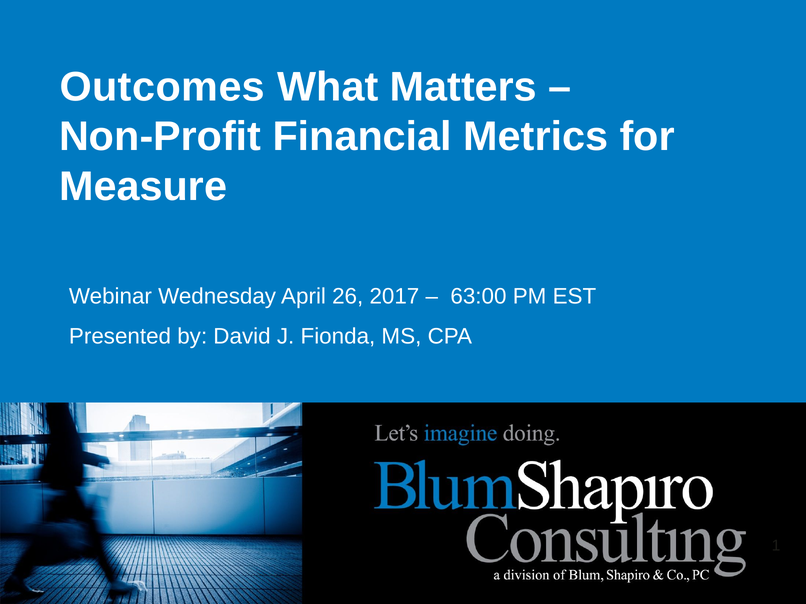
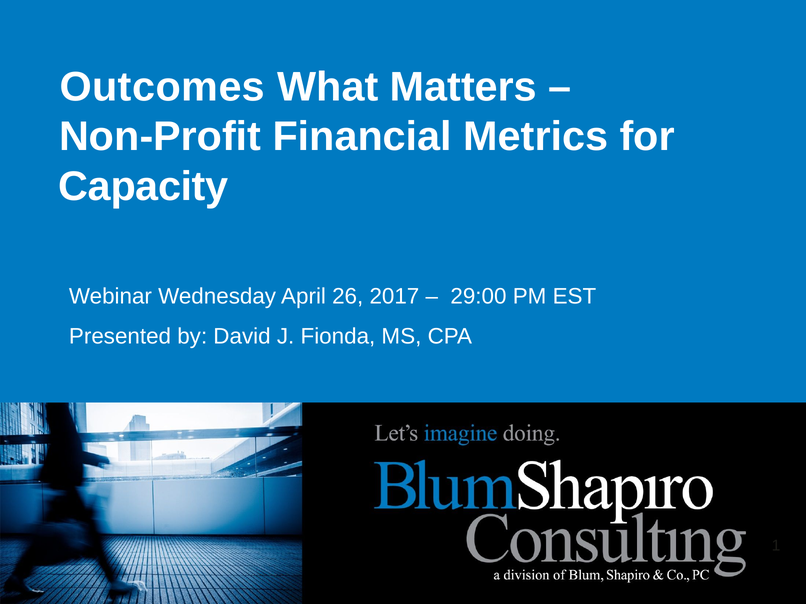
Measure: Measure -> Capacity (143, 187)
63:00: 63:00 -> 29:00 (478, 296)
